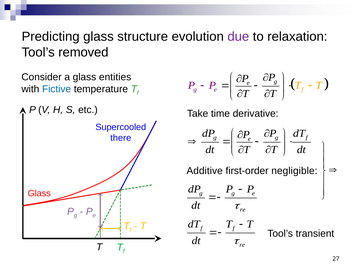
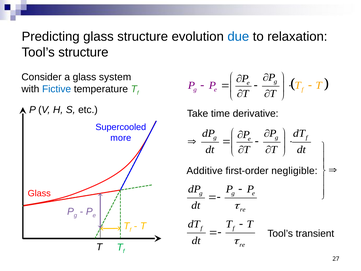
due colour: purple -> blue (238, 37)
Tool’s removed: removed -> structure (83, 52)
entities: entities -> system (115, 77)
there: there -> more (121, 138)
